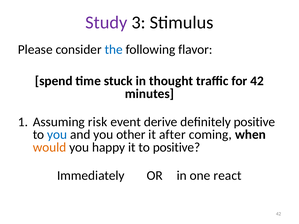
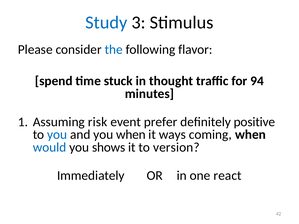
Study colour: purple -> blue (106, 22)
for 42: 42 -> 94 (257, 81)
derive: derive -> prefer (161, 122)
you other: other -> when (131, 135)
after: after -> ways (172, 135)
would colour: orange -> blue (50, 148)
happy: happy -> shows (109, 148)
to positive: positive -> version (176, 148)
